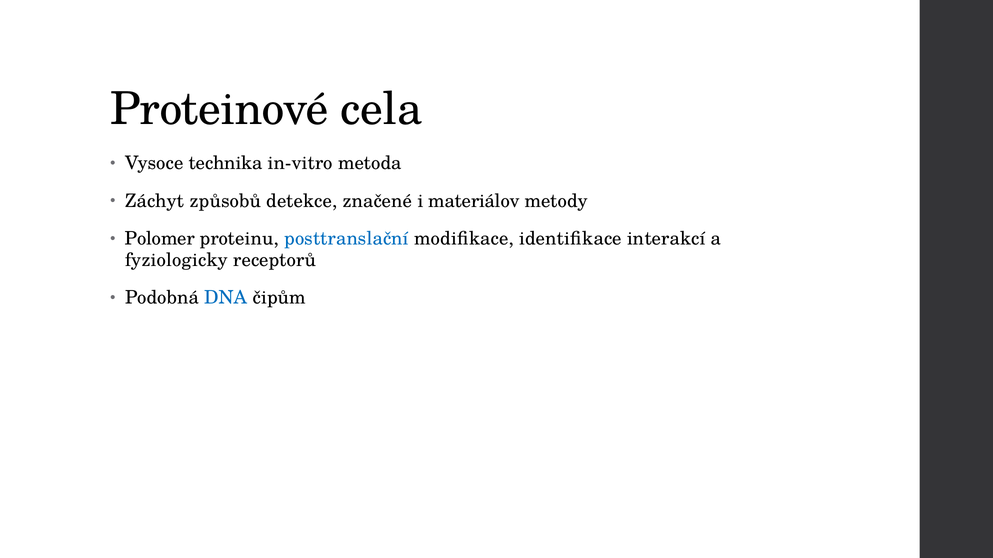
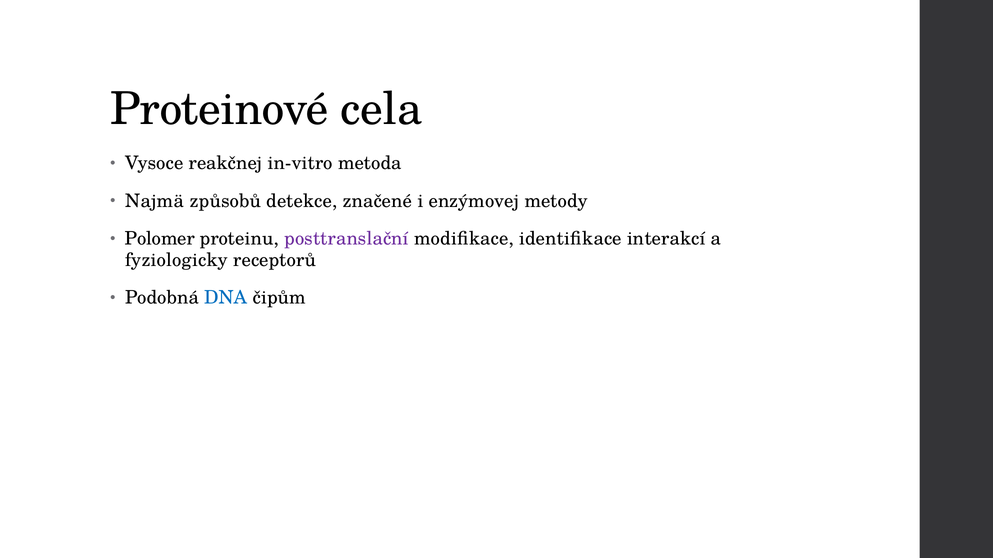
technika: technika -> reakčnej (226, 164)
Záchyt: Záchyt -> Najmä (155, 201)
materiálov: materiálov -> enzýmovej (474, 201)
posttranslační colour: blue -> purple (346, 239)
